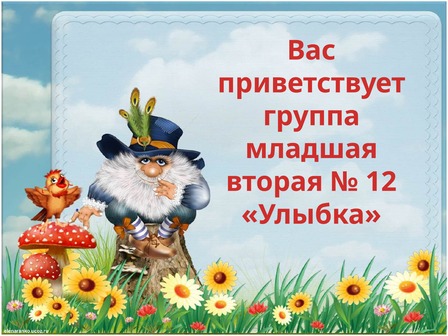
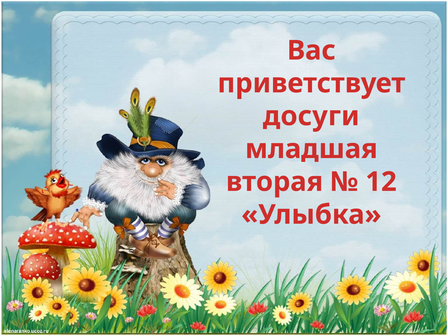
группа: группа -> досуги (311, 116)
